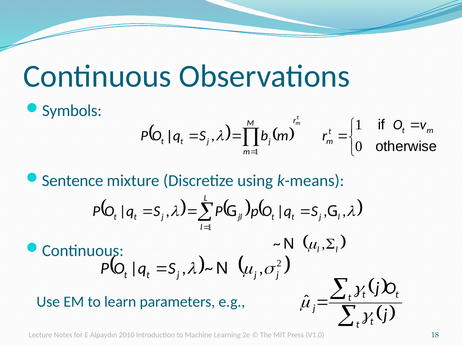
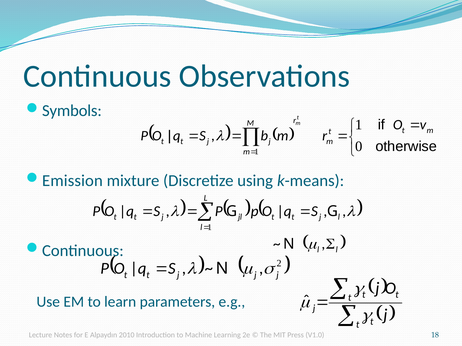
Sentence: Sentence -> Emission (72, 181)
